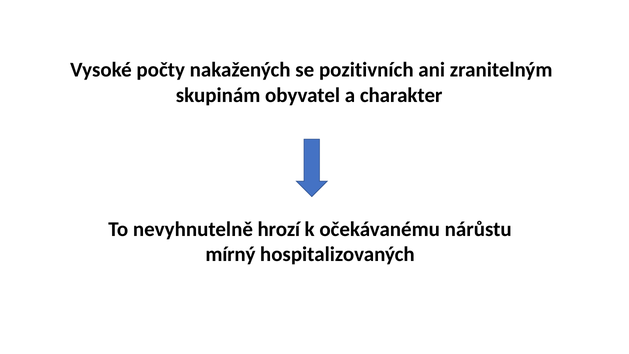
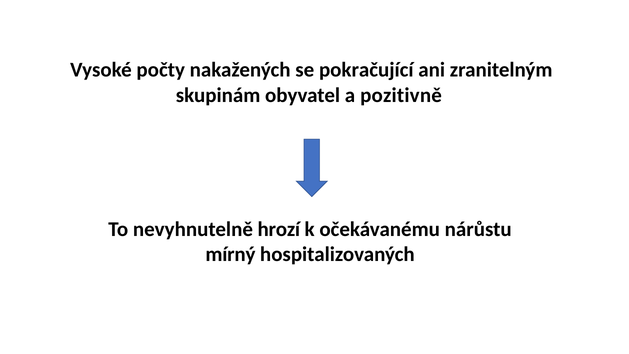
pozitivních: pozitivních -> pokračující (366, 70)
charakter: charakter -> pozitivně (401, 95)
